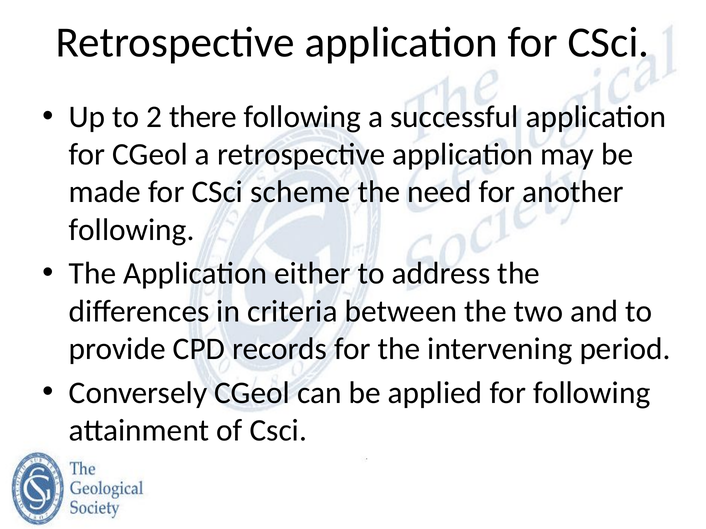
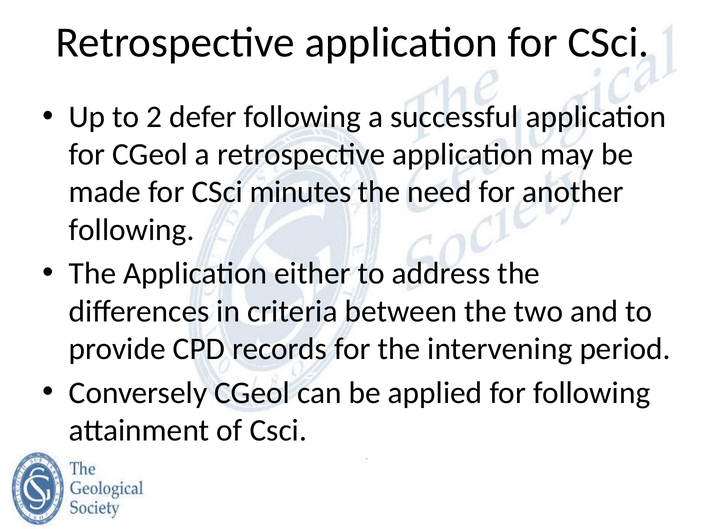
there: there -> defer (203, 117)
scheme: scheme -> minutes (301, 192)
